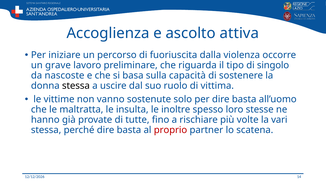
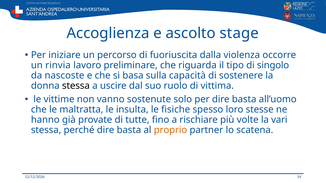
attiva: attiva -> stage (239, 33)
grave: grave -> rinvia (58, 65)
inoltre: inoltre -> fisiche (176, 110)
proprio colour: red -> orange (171, 130)
